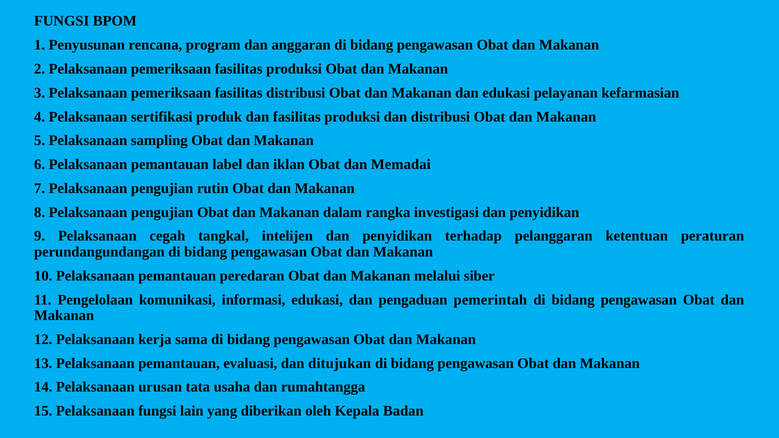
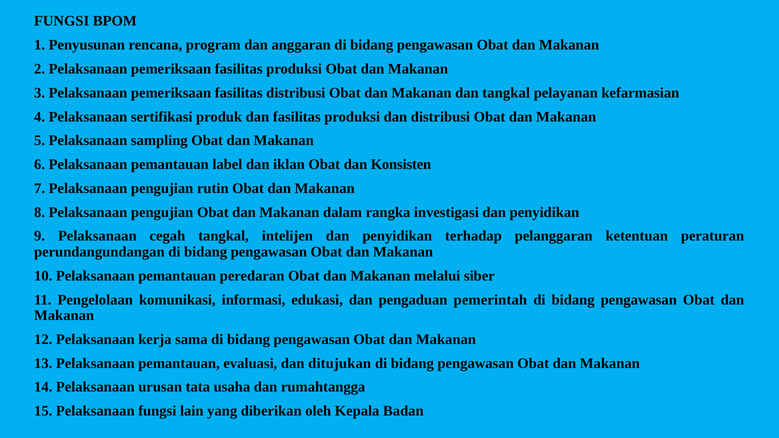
dan edukasi: edukasi -> tangkal (506, 93)
Memadai: Memadai -> Konsisten (401, 165)
